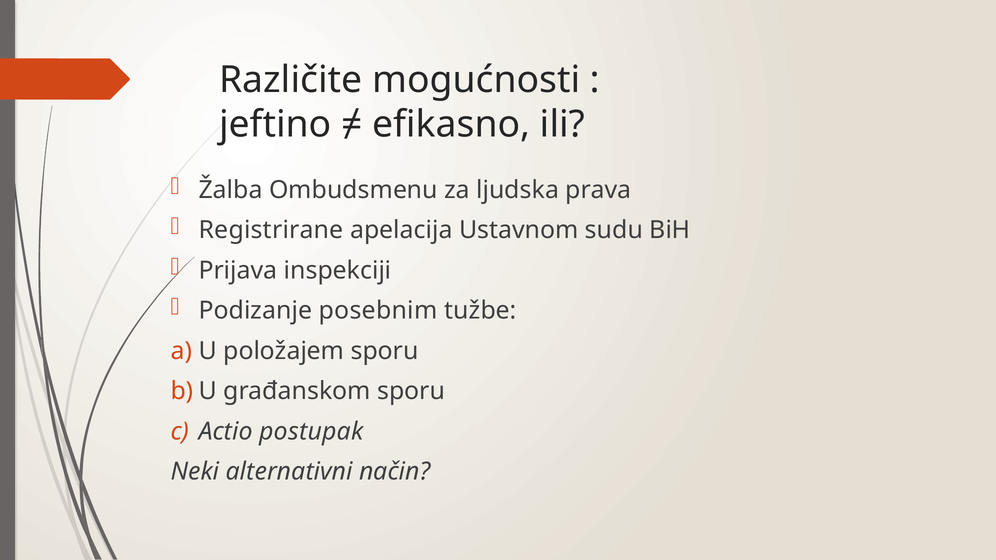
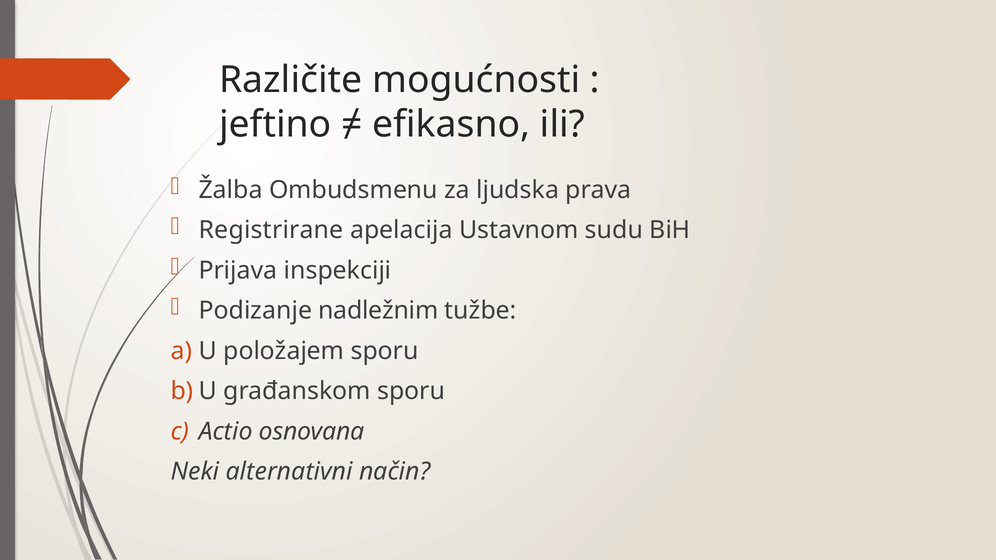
posebnim: posebnim -> nadležnim (378, 311)
postupak: postupak -> osnovana (312, 432)
